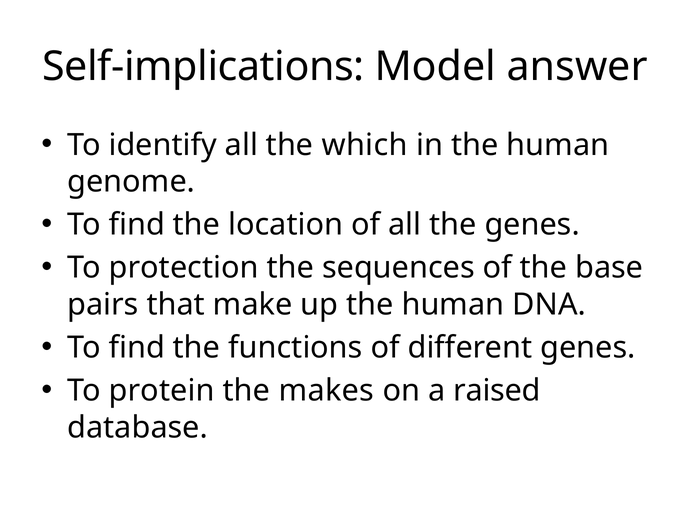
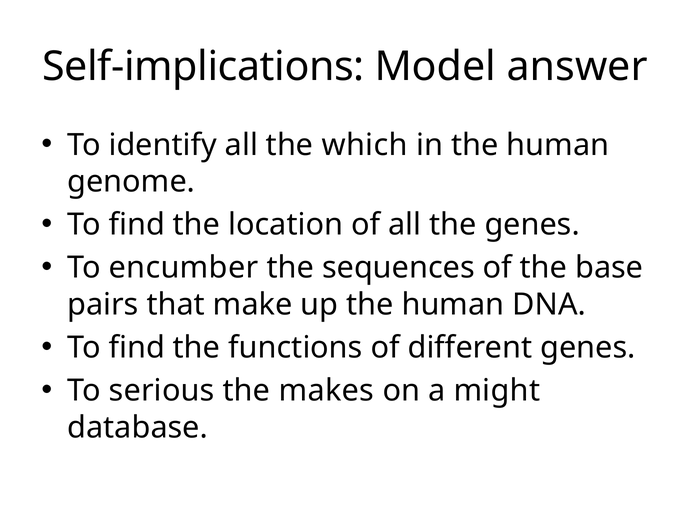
protection: protection -> encumber (184, 268)
protein: protein -> serious (162, 390)
raised: raised -> might (497, 390)
